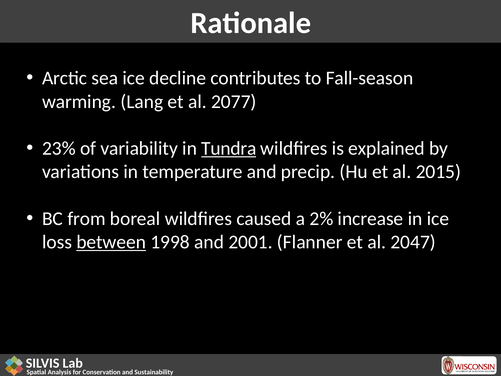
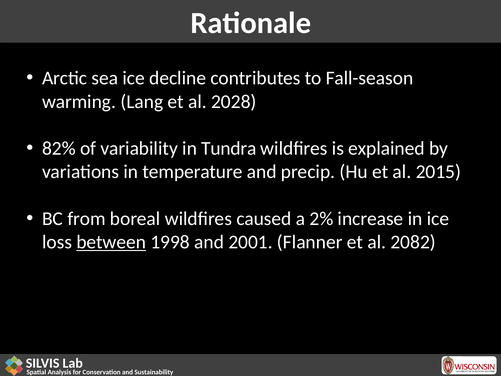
2077: 2077 -> 2028 (234, 102)
23%: 23% -> 82% (59, 148)
Tundra underline: present -> none (229, 148)
2047: 2047 -> 2082 (413, 242)
